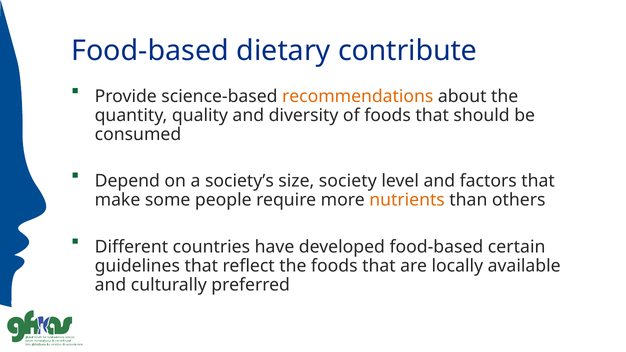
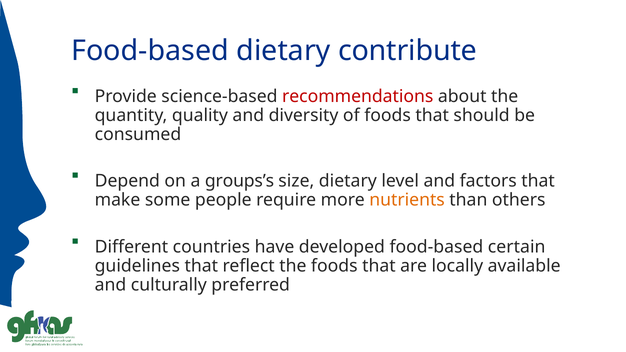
recommendations colour: orange -> red (358, 96)
society’s: society’s -> groups’s (239, 181)
size society: society -> dietary (348, 181)
